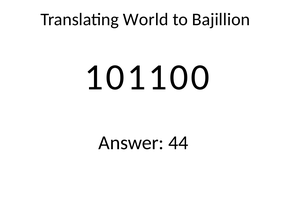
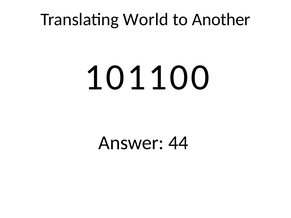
Bajillion: Bajillion -> Another (221, 19)
